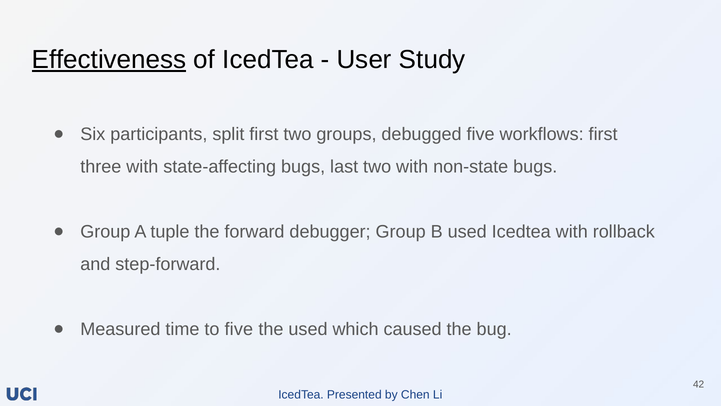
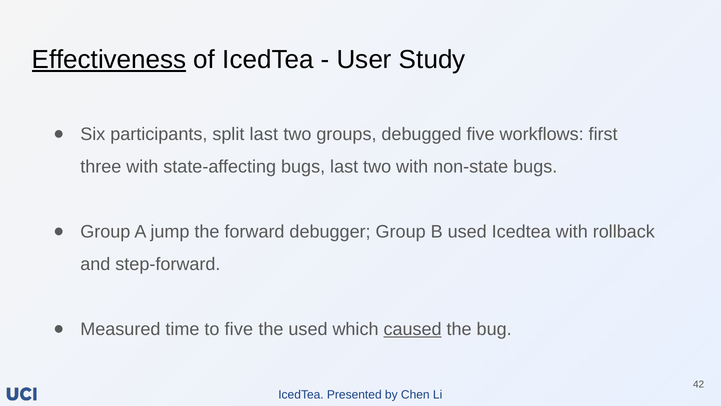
split first: first -> last (264, 134)
tuple: tuple -> jump (170, 232)
caused underline: none -> present (413, 329)
